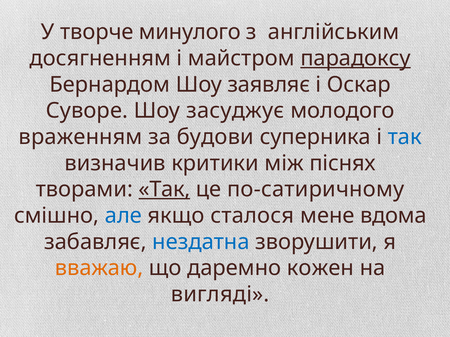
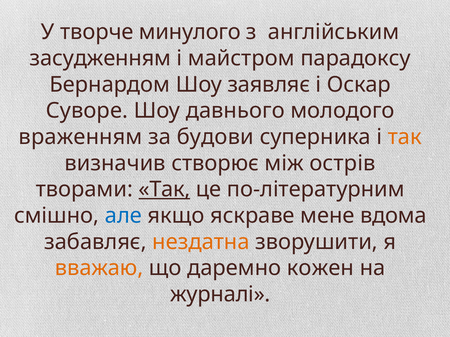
досягненням: досягненням -> засудженням (100, 58)
парадоксу underline: present -> none (356, 58)
засуджує: засуджує -> давнього (235, 111)
так colour: blue -> orange (405, 137)
критики: критики -> створює (215, 163)
піснях: піснях -> острів (342, 163)
по-сатиричному: по-сатиричному -> по-літературним (316, 190)
сталося: сталося -> яскраве (252, 216)
нездатна colour: blue -> orange (201, 242)
вигляді: вигляді -> журналі (220, 295)
